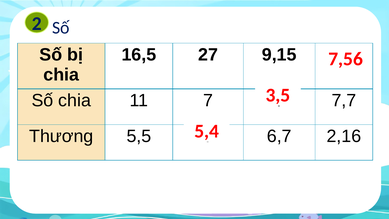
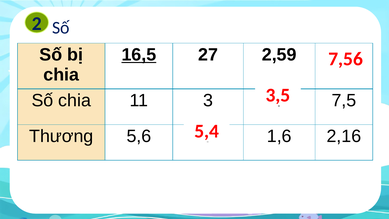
16,5 underline: none -> present (139, 55)
9,15: 9,15 -> 2,59 (279, 55)
7: 7 -> 3 (208, 100)
7,7: 7,7 -> 7,5 (344, 100)
5,5: 5,5 -> 5,6 (139, 136)
6,7: 6,7 -> 1,6 (279, 136)
